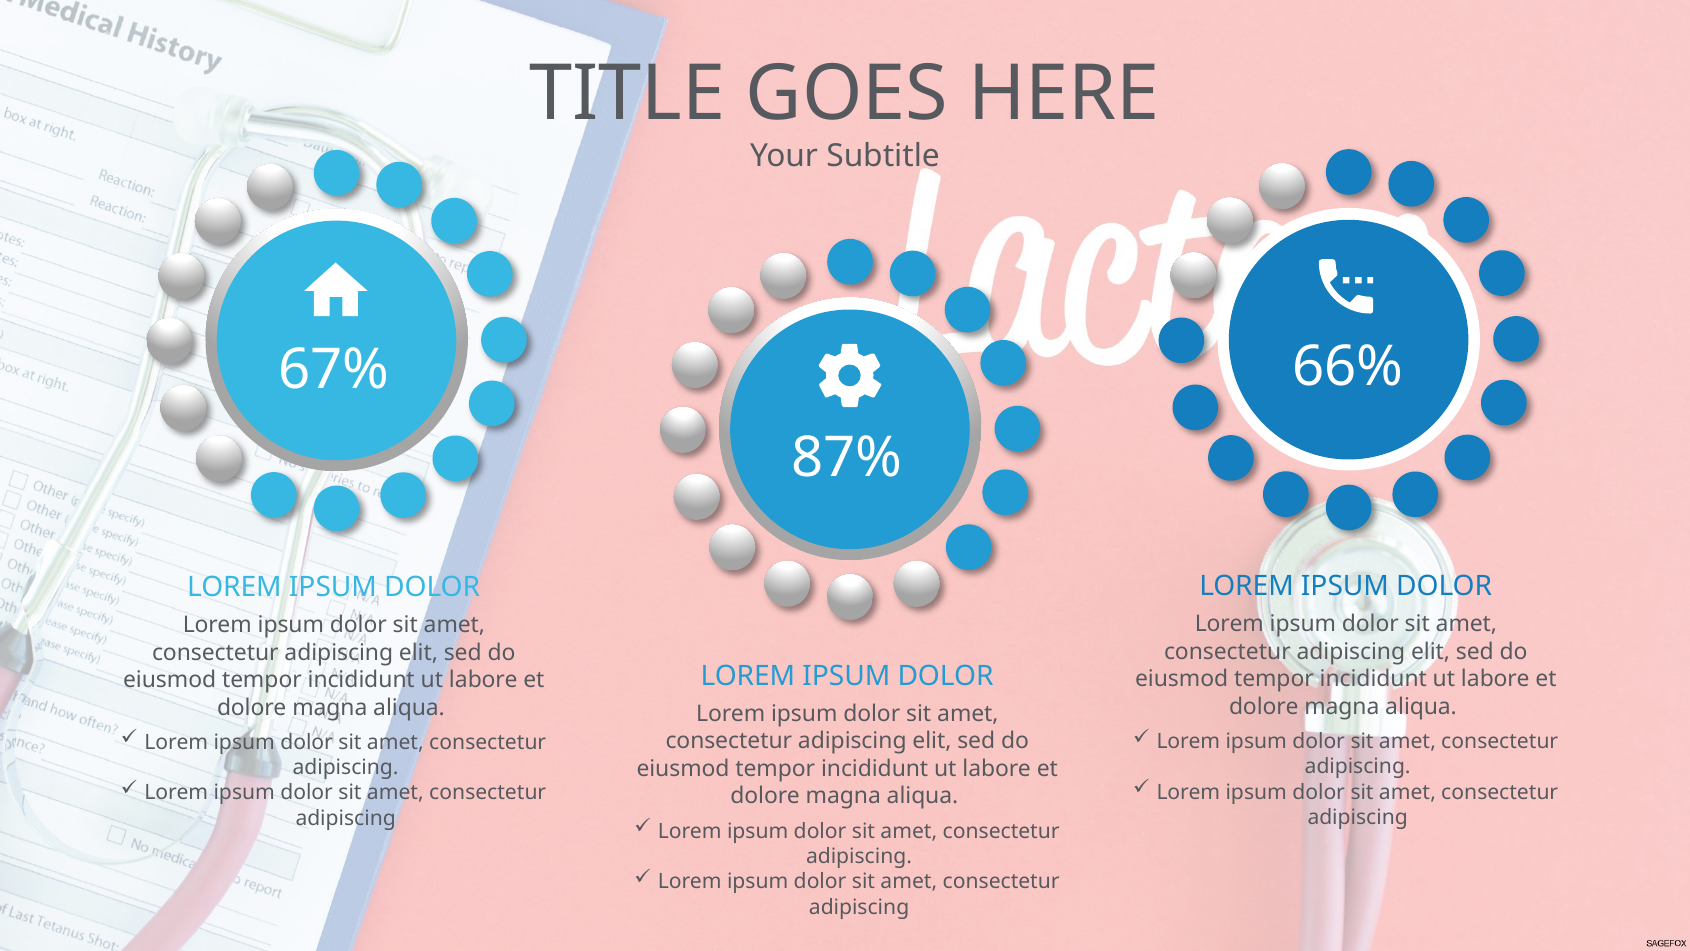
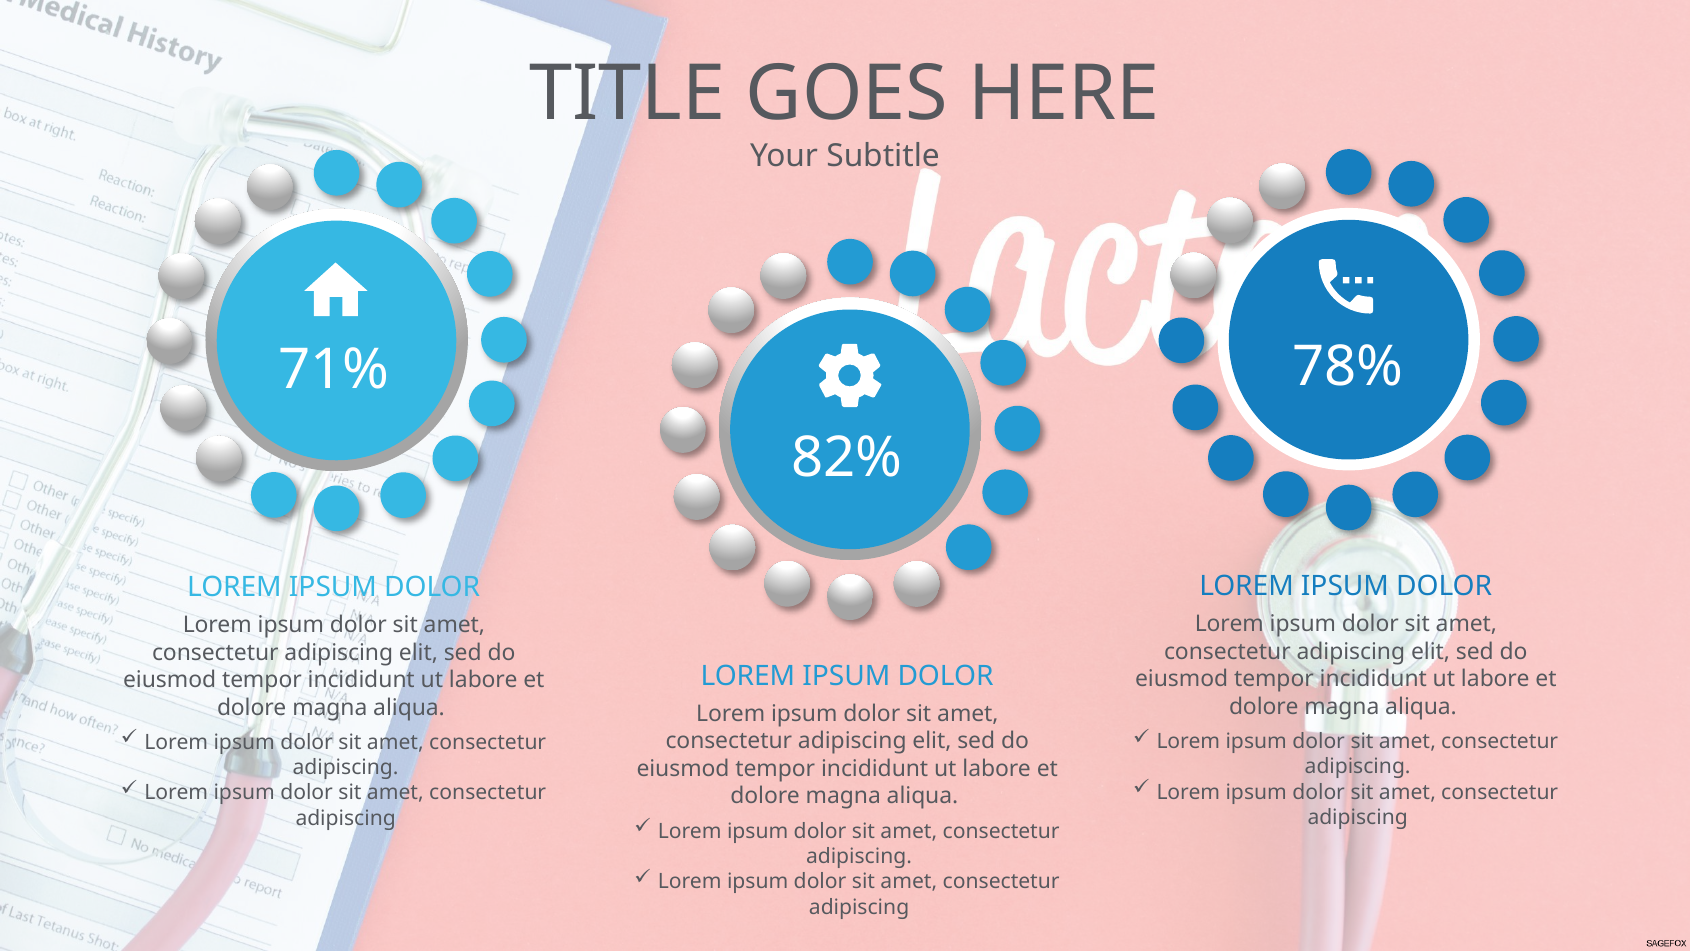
66%: 66% -> 78% (1348, 367)
67%: 67% -> 71% (334, 369)
87%: 87% -> 82% (847, 458)
